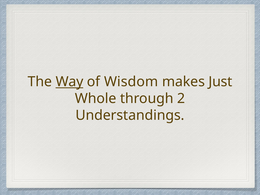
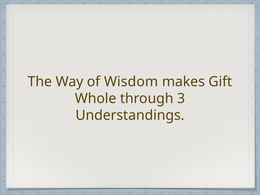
Way underline: present -> none (69, 82)
Just: Just -> Gift (220, 82)
2: 2 -> 3 (181, 98)
